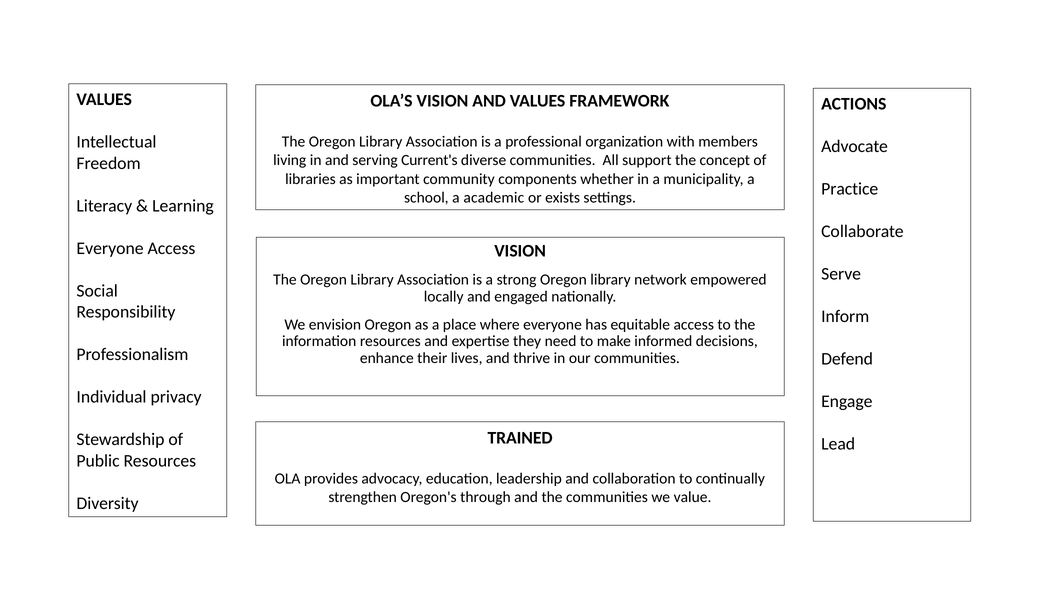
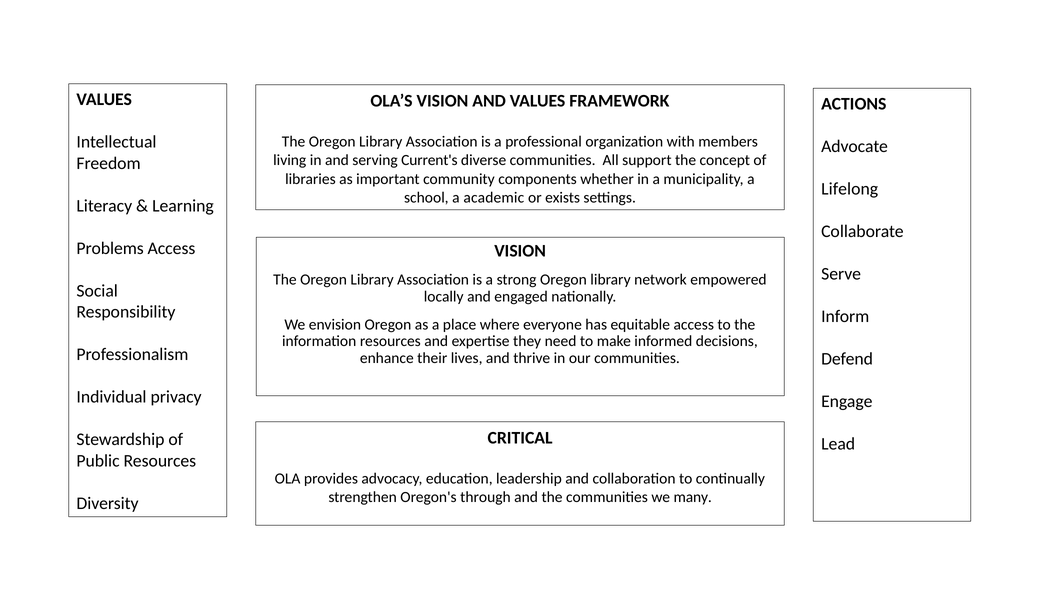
Practice: Practice -> Lifelong (850, 189)
Everyone: Everyone -> Problems (110, 248)
TRAINED: TRAINED -> CRITICAL (520, 438)
value: value -> many (693, 497)
